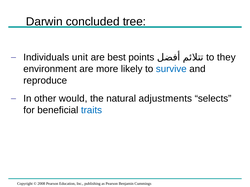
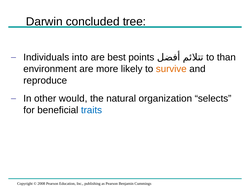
unit: unit -> into (80, 57)
they: they -> than (226, 57)
survive colour: blue -> orange (171, 69)
adjustments: adjustments -> organization (165, 99)
